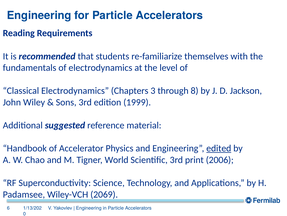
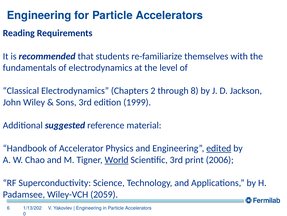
3: 3 -> 2 (153, 90)
World underline: none -> present (117, 159)
2069: 2069 -> 2059 (104, 194)
